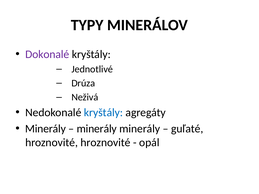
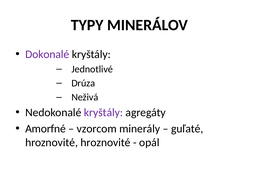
kryštály colour: blue -> purple (103, 113)
Minerály: Minerály -> Amorfné (46, 129)
minerály: minerály -> vzorcom (97, 129)
